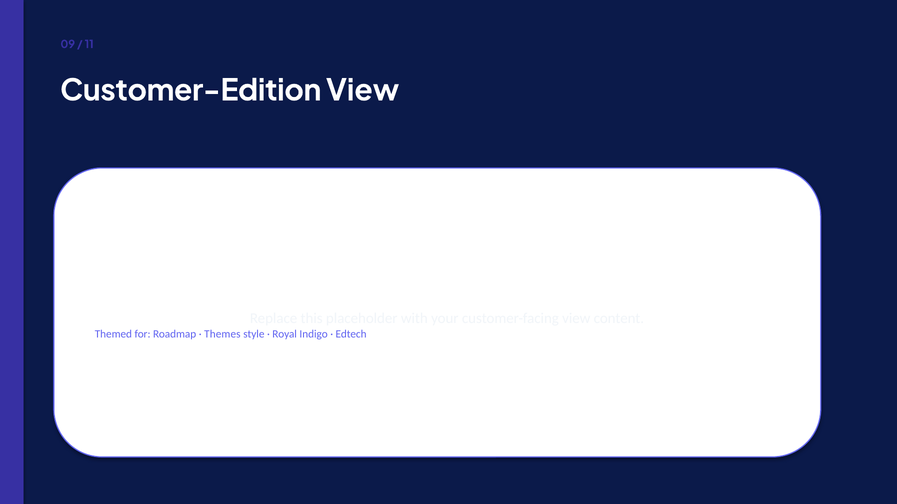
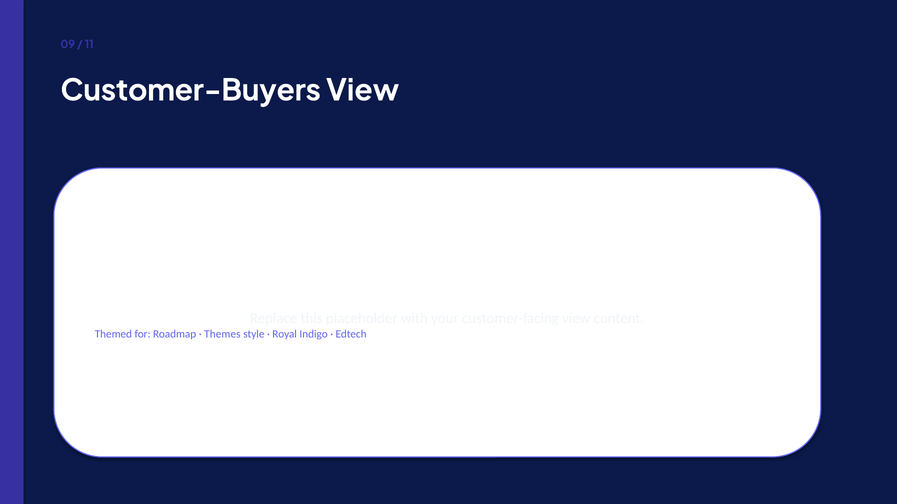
Customer-Edition: Customer-Edition -> Customer-Buyers (191, 91)
